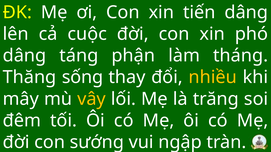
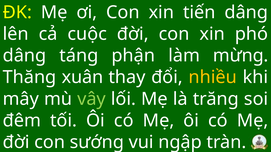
tháng: tháng -> mừng (241, 56)
sống: sống -> xuân (82, 77)
vây colour: yellow -> light green (91, 99)
